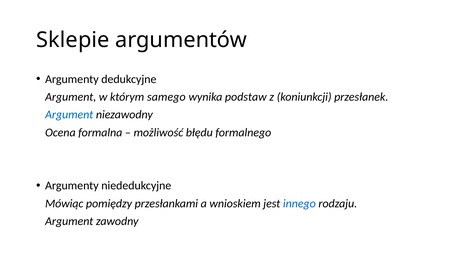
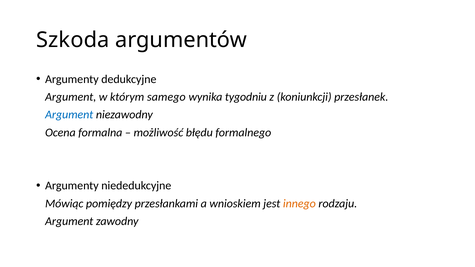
Sklepie: Sklepie -> Szkoda (73, 40)
podstaw: podstaw -> tygodniu (246, 97)
innego colour: blue -> orange (299, 204)
